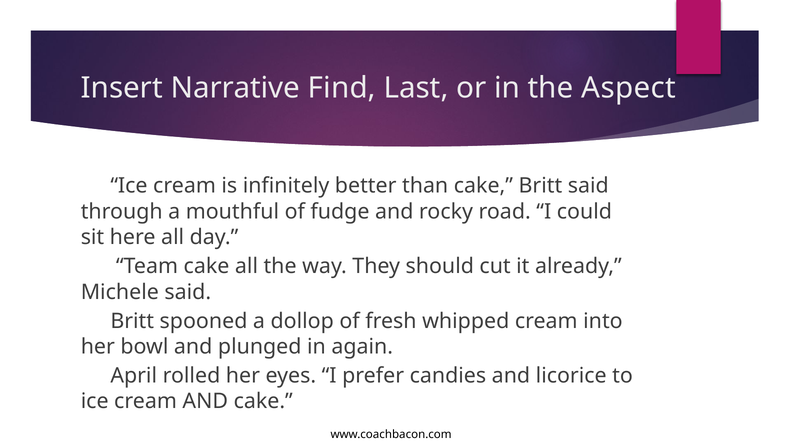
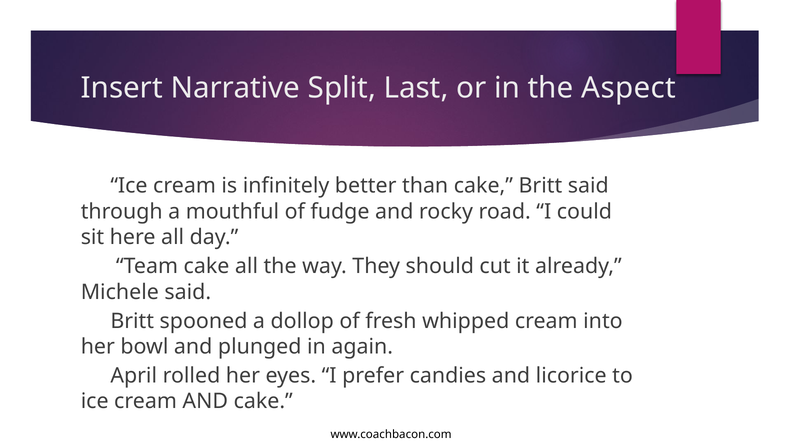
Find: Find -> Split (342, 88)
